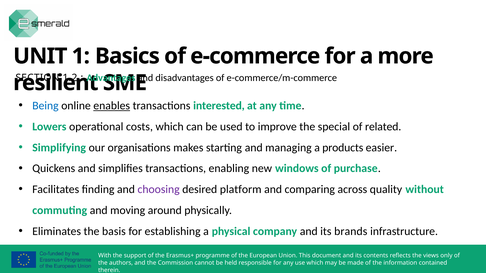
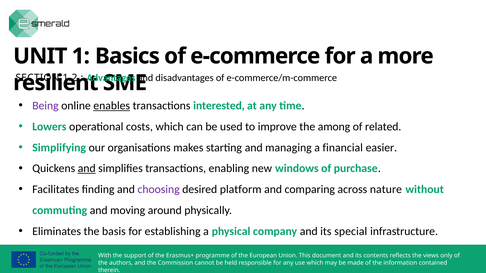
Being colour: blue -> purple (45, 106)
special: special -> among (334, 127)
products: products -> financial (343, 148)
and underline: none -> present (87, 169)
quality: quality -> nature (386, 190)
brands: brands -> special (351, 232)
